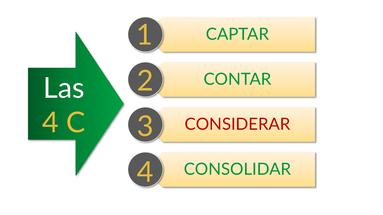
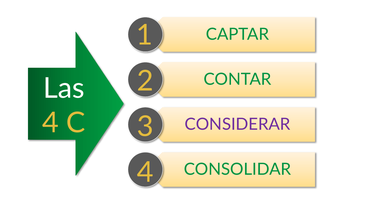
CONSIDERAR colour: red -> purple (238, 125)
